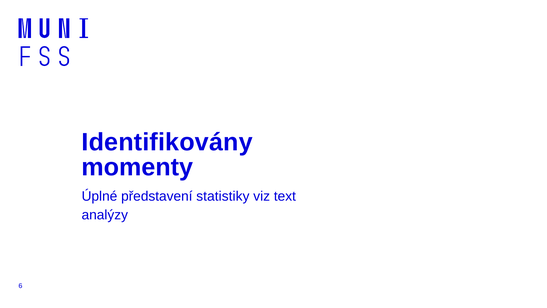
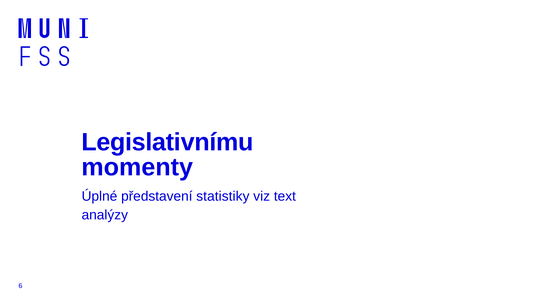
Identifikovány: Identifikovány -> Legislativnímu (167, 142)
